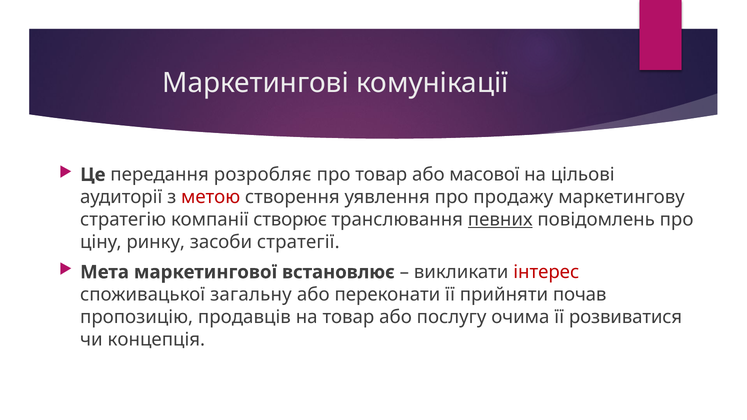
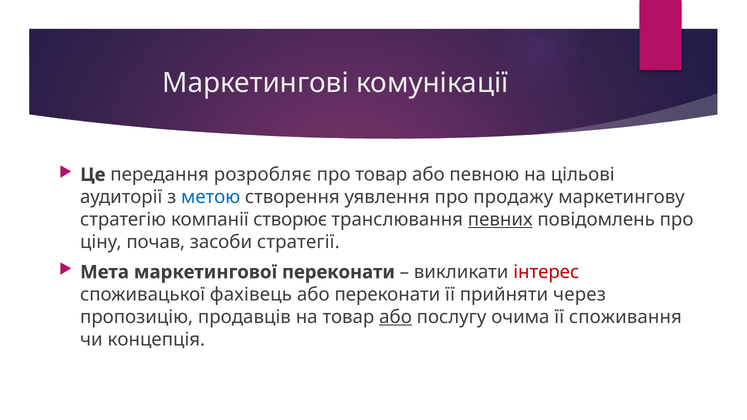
масової: масової -> певною (484, 175)
метою colour: red -> blue (211, 197)
ринку: ринку -> почав (156, 242)
маркетингової встановлює: встановлює -> переконати (338, 272)
загальну: загальну -> фахівець (251, 295)
почав: почав -> через (579, 295)
або underline: none -> present (396, 317)
розвиватися: розвиватися -> споживання (625, 317)
